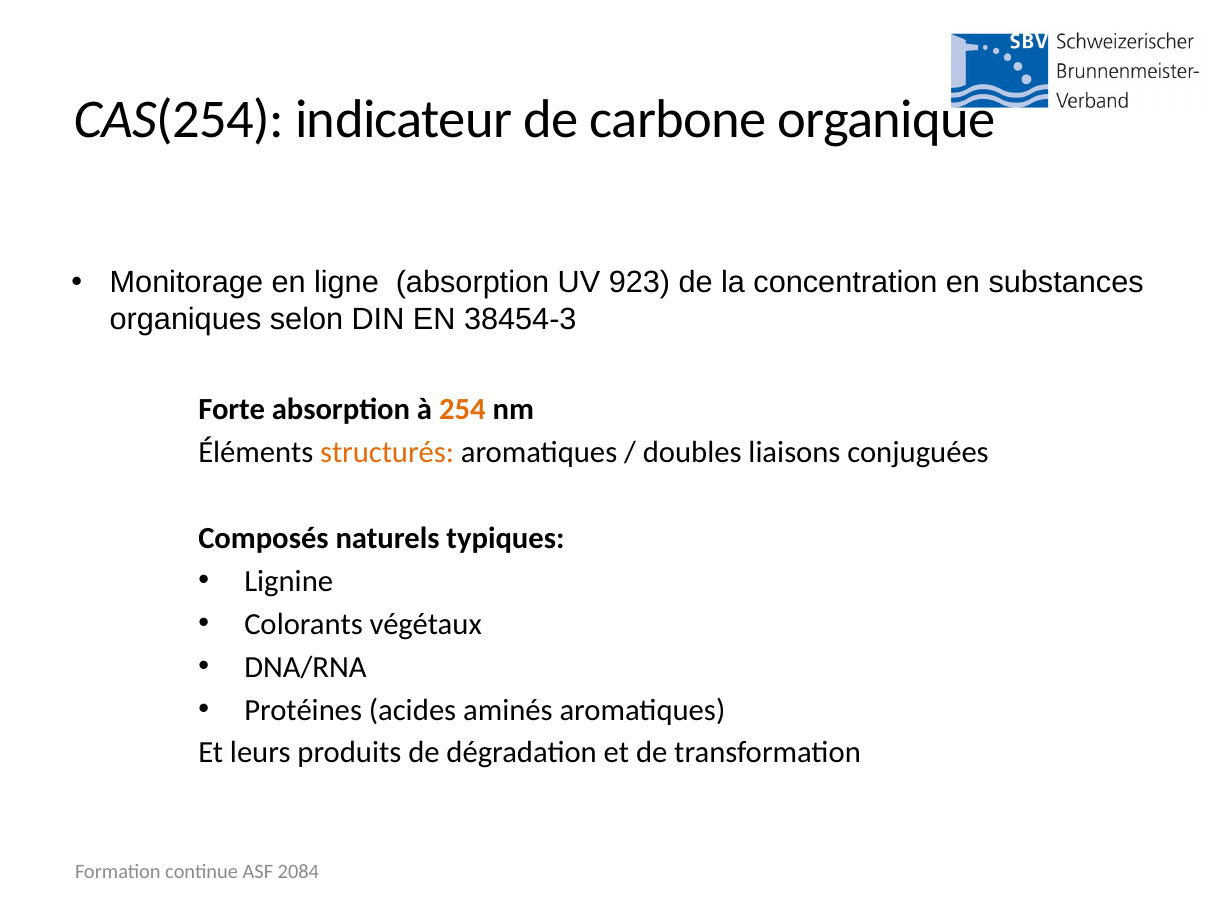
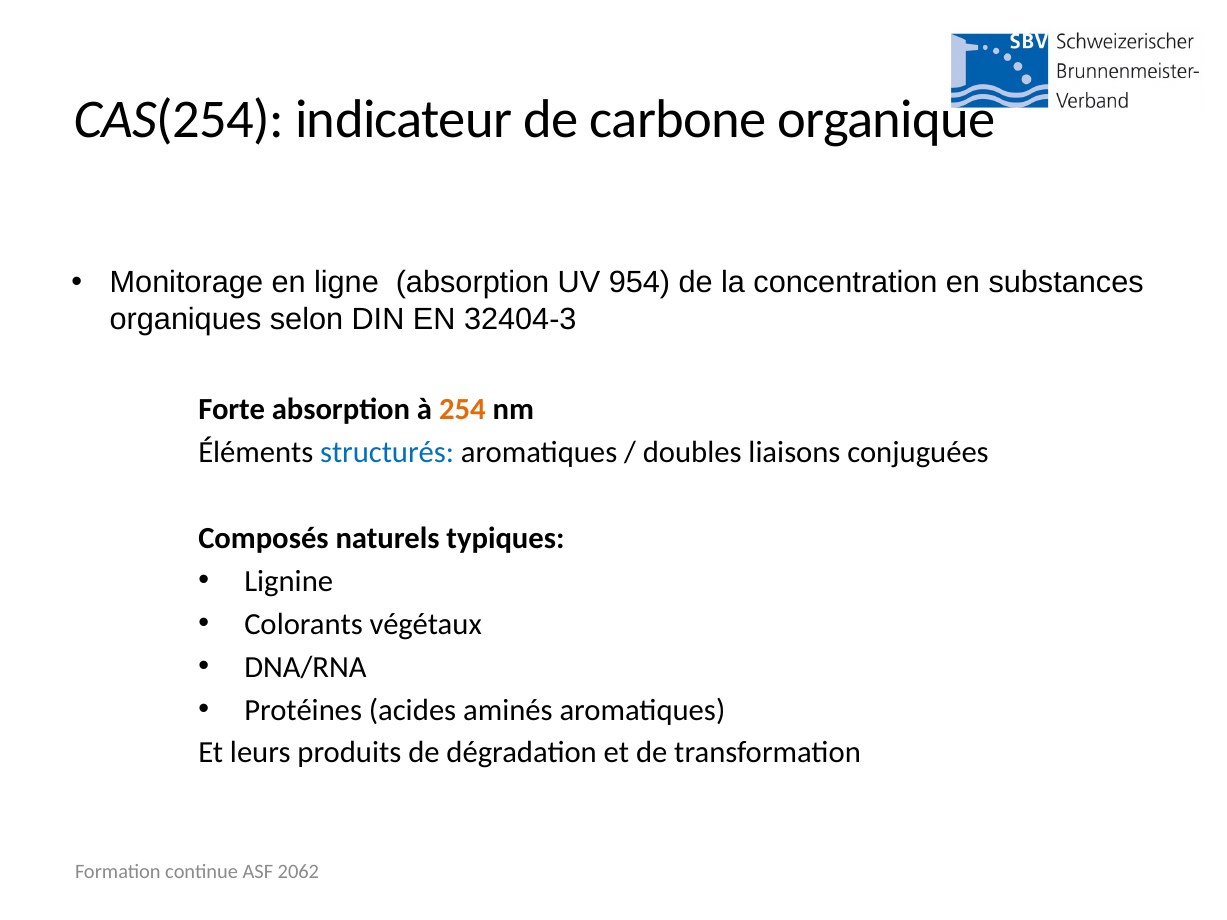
923: 923 -> 954 (639, 283)
38454-3: 38454-3 -> 32404-3 (520, 319)
structurés colour: orange -> blue (387, 452)
2084: 2084 -> 2062 (298, 872)
